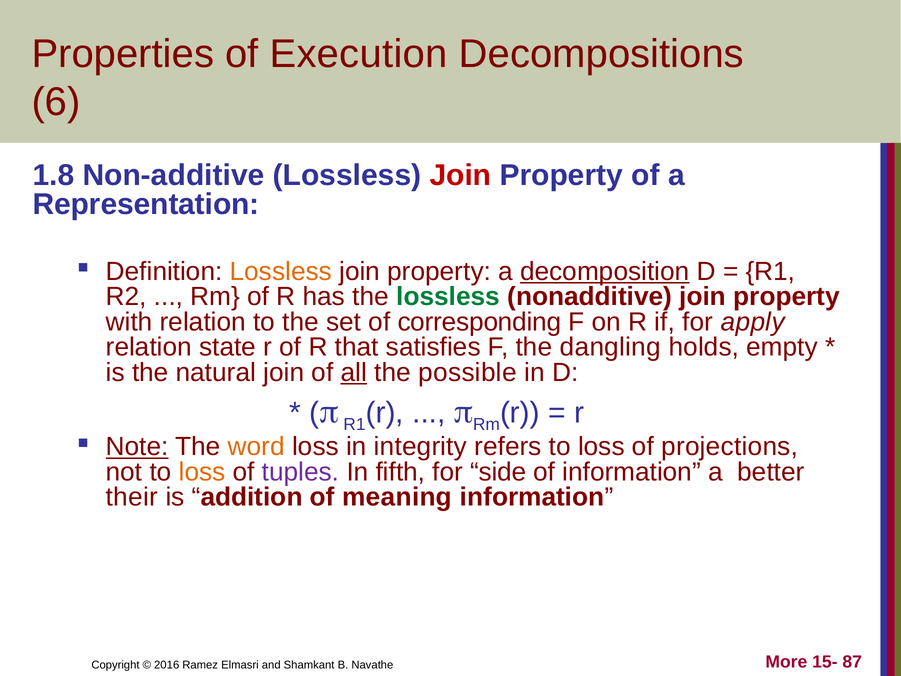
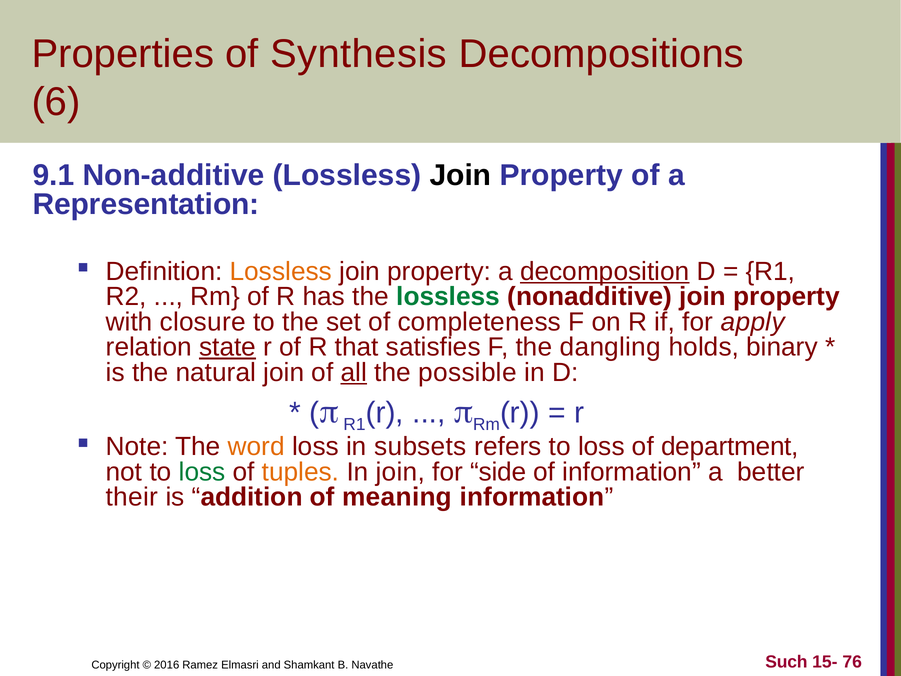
Execution: Execution -> Synthesis (359, 54)
1.8: 1.8 -> 9.1 (53, 175)
Join colour: red -> black (460, 175)
with relation: relation -> closure (203, 322)
corresponding: corresponding -> completeness (479, 322)
state underline: none -> present (228, 347)
empty: empty -> binary (782, 347)
Note underline: present -> none (137, 447)
integrity: integrity -> subsets (420, 447)
projections: projections -> department (730, 447)
loss colour: orange -> green (202, 472)
tuples colour: purple -> orange (300, 472)
In fifth: fifth -> join (400, 472)
More: More -> Such (786, 662)
87: 87 -> 76 (852, 662)
